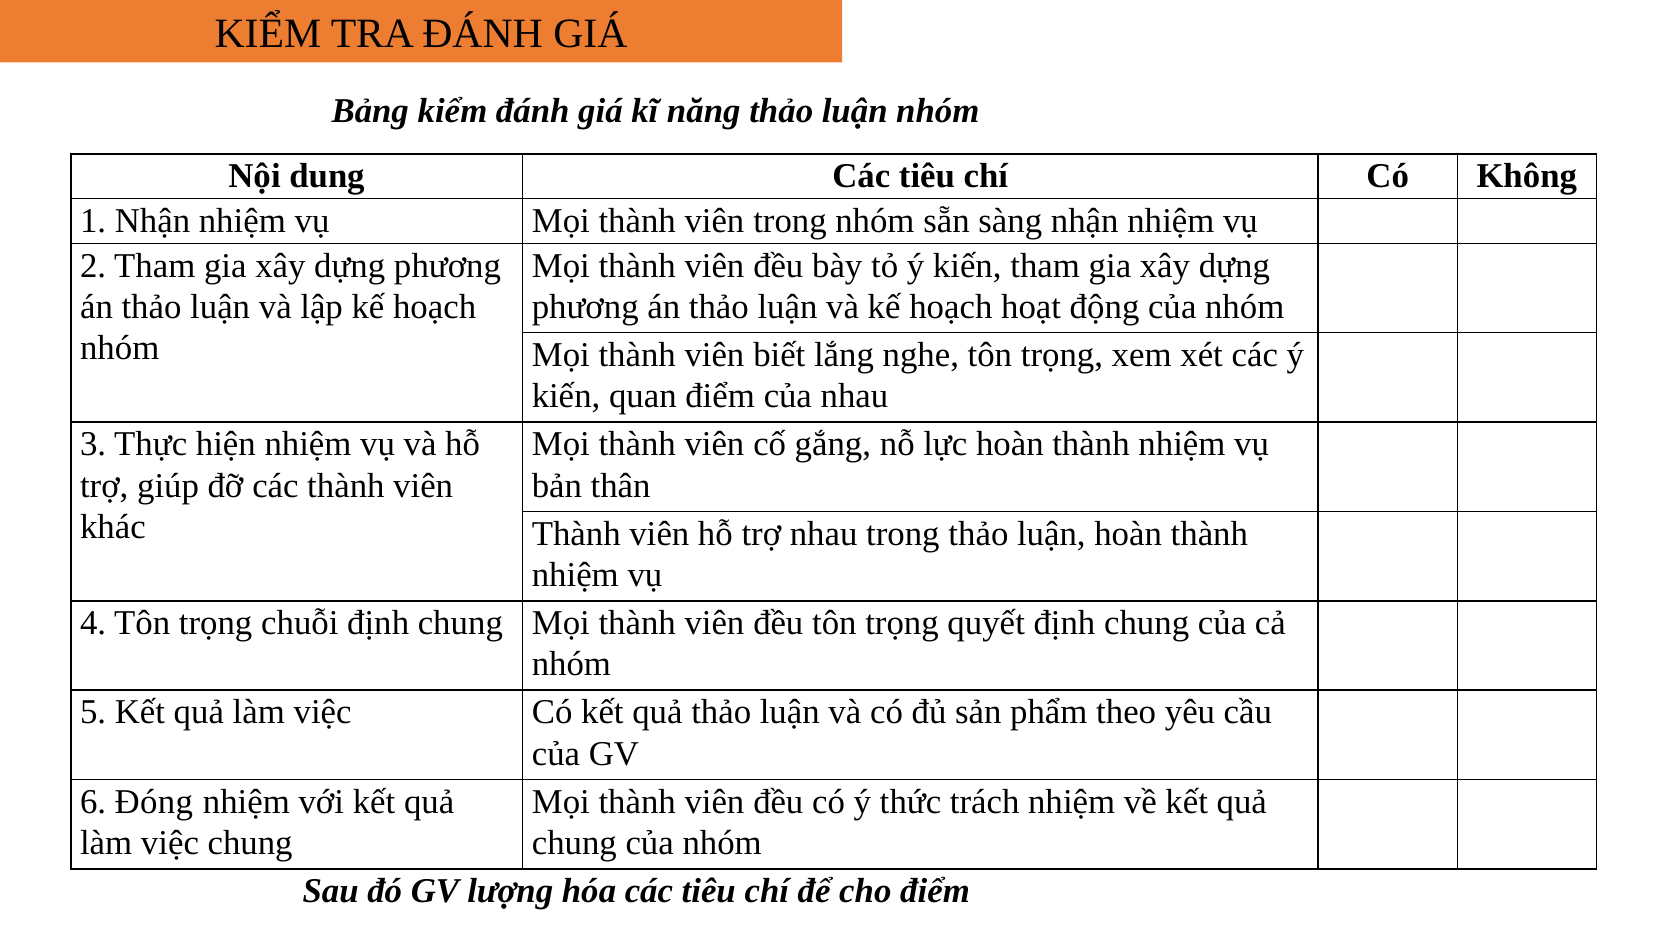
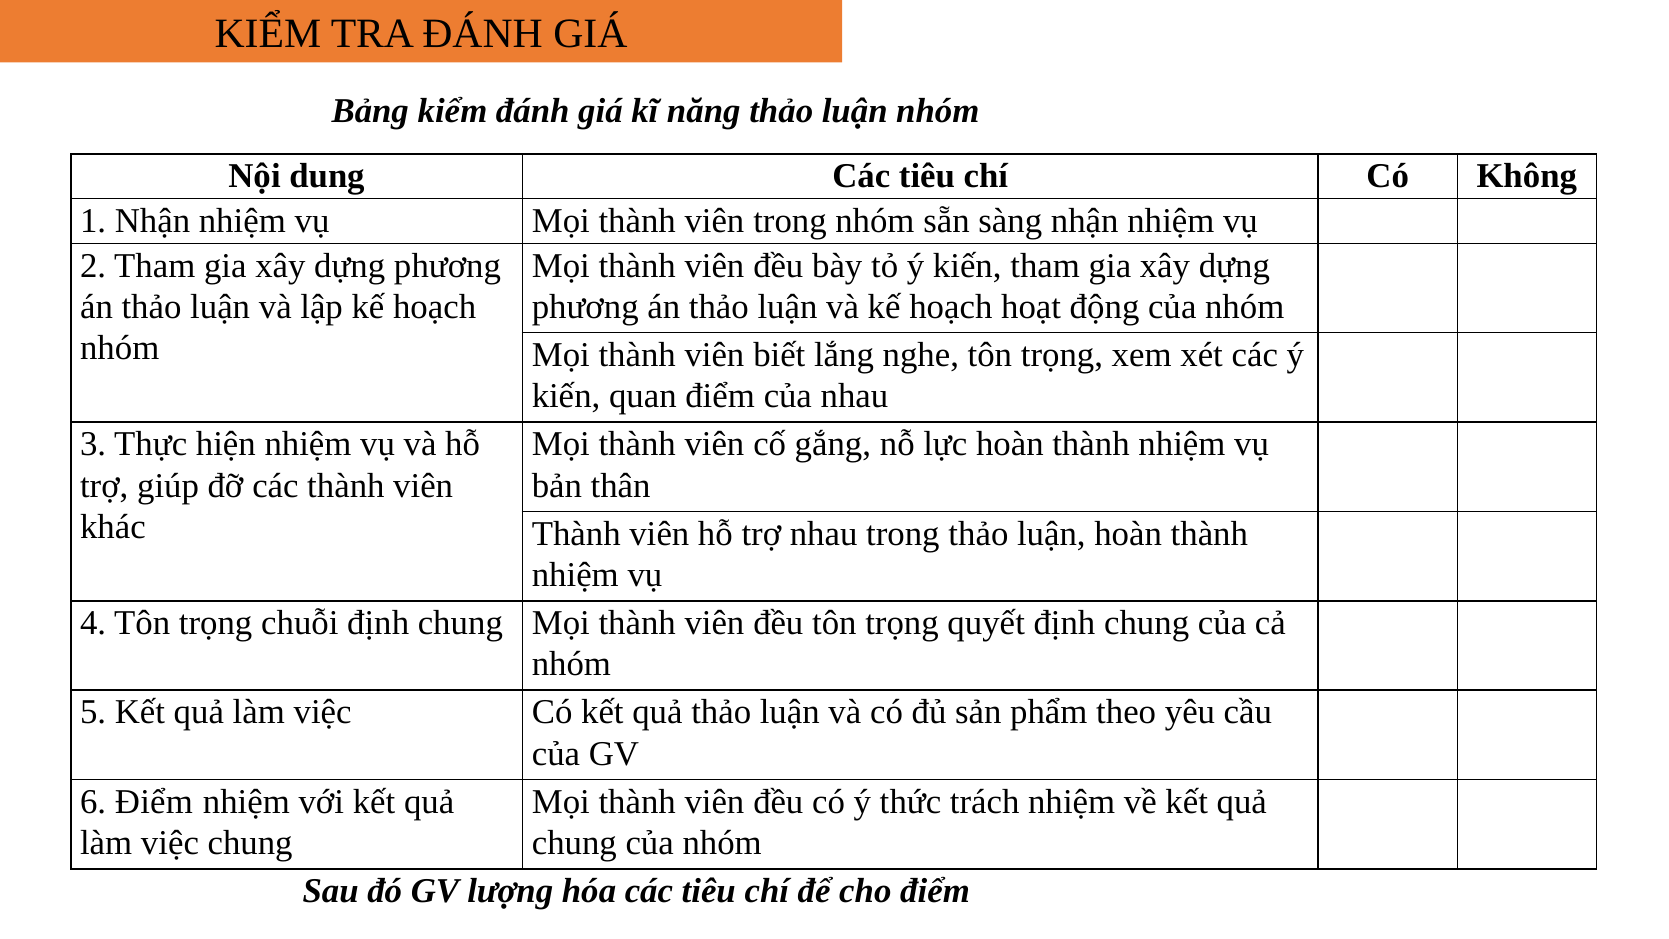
6 Đóng: Đóng -> Điểm (154, 802)
